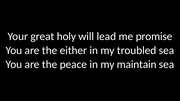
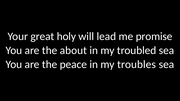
either: either -> about (73, 51)
maintain: maintain -> troubles (137, 65)
